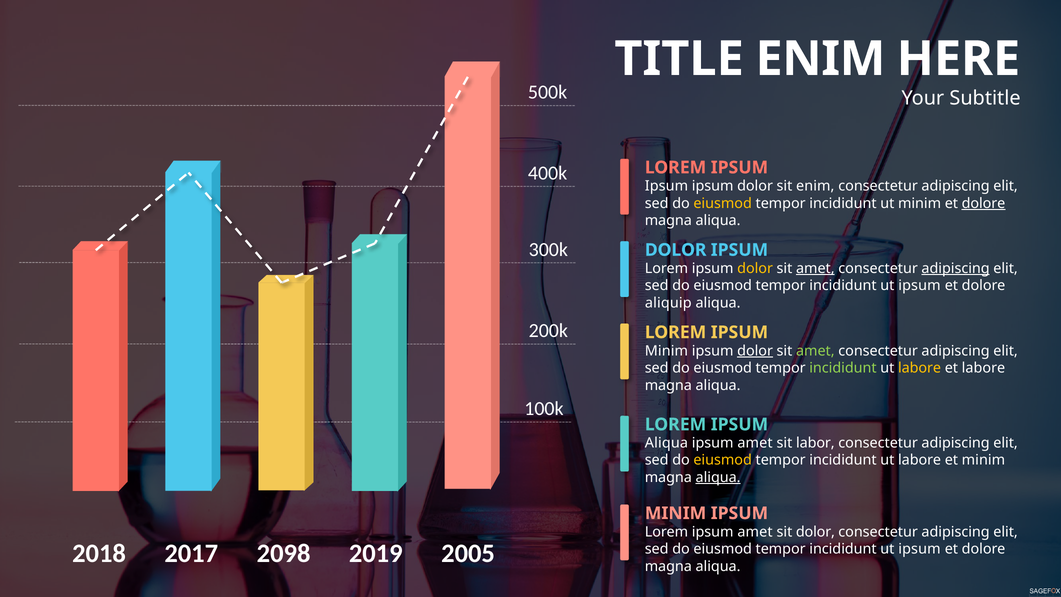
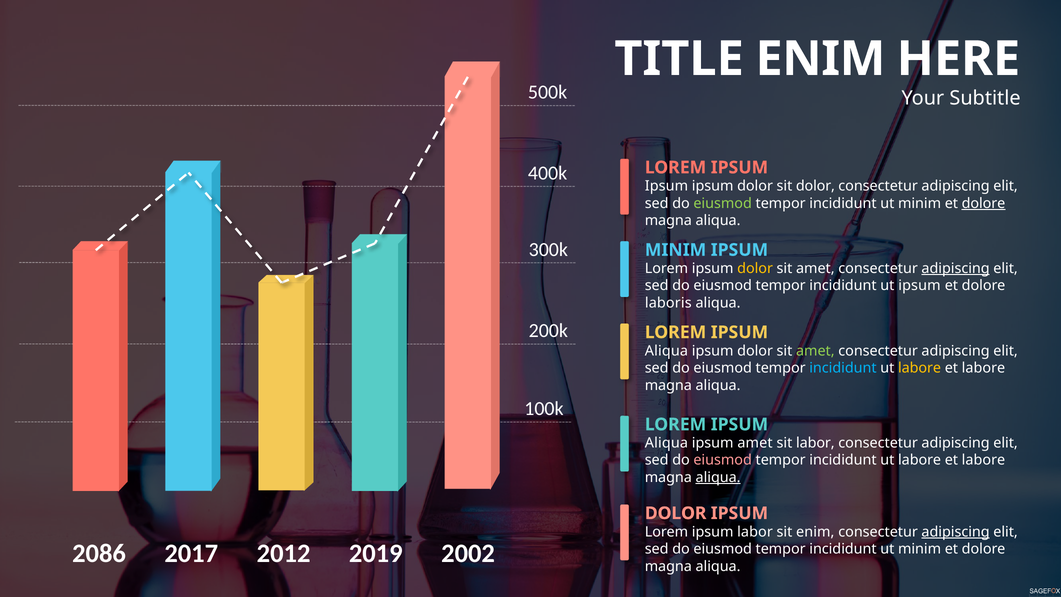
sit enim: enim -> dolor (815, 186)
eiusmod colour: yellow -> light green (723, 203)
DOLOR: DOLOR -> MINIM (676, 250)
amet underline: present -> none (815, 268)
aliquip: aliquip -> laboris (668, 303)
Minim: Minim -> Aliqua (666, 351)
dolor underline: present -> none (755, 351)
incididunt colour: light green -> light blue (843, 368)
eiusmod colour: yellow -> pink (723, 460)
minim: minim -> labore (983, 460)
MINIM: MINIM -> DOLOR (676, 513)
Lorem ipsum amet: amet -> labor (755, 532)
sit dolor: dolor -> enim (815, 532)
adipiscing underline: none -> present (956, 532)
2018: 2018 -> 2086 (99, 554)
2098: 2098 -> 2012 (284, 554)
2005: 2005 -> 2002 (468, 554)
ipsum: ipsum -> minim (920, 549)
